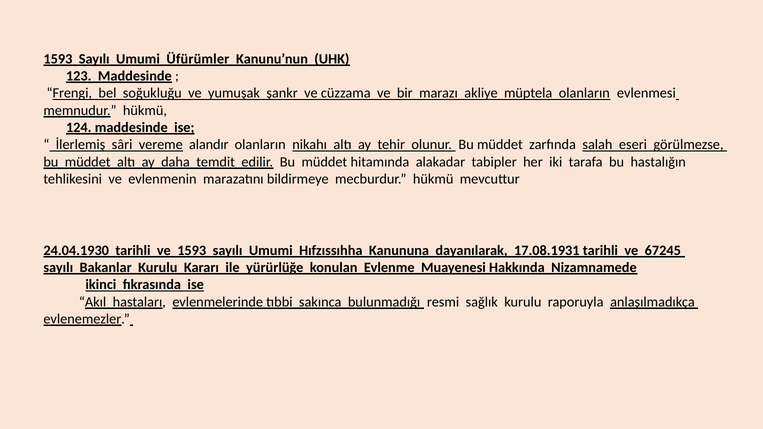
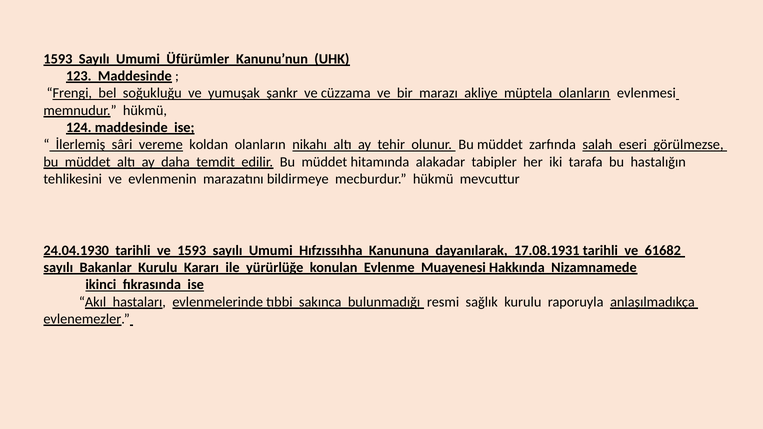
alandır: alandır -> koldan (209, 145)
67245: 67245 -> 61682 (663, 251)
